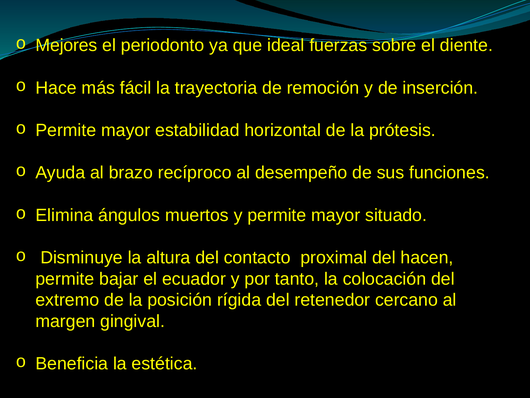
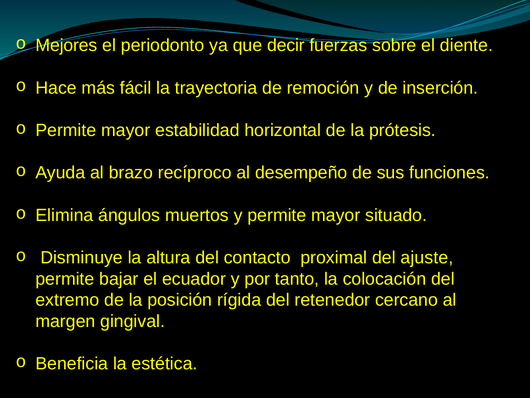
ideal: ideal -> decir (286, 45)
hacen: hacen -> ajuste (427, 257)
